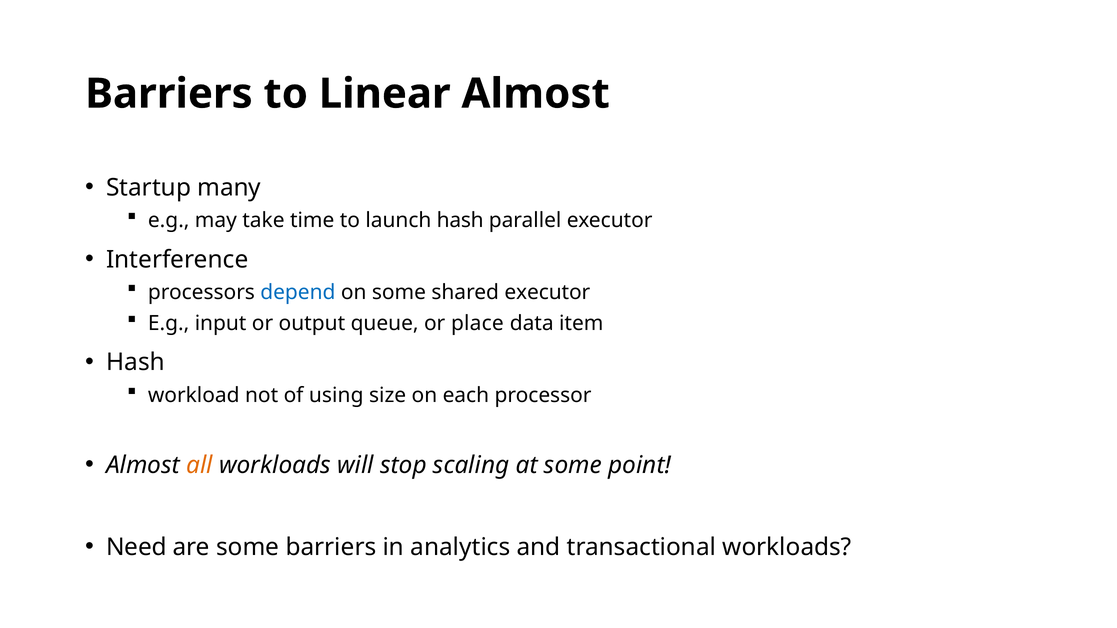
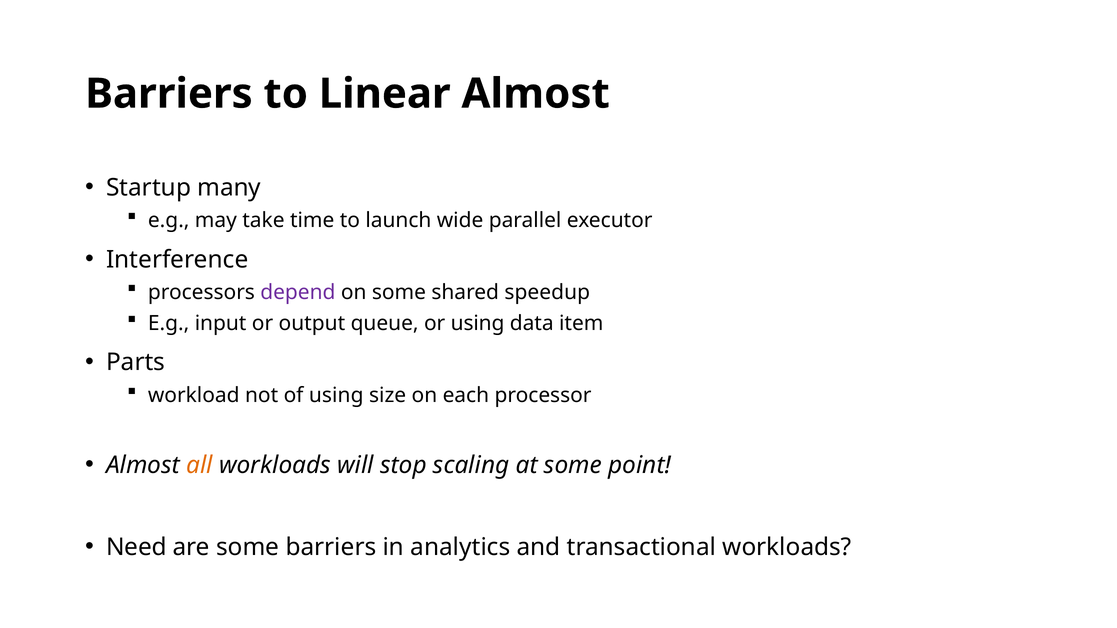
launch hash: hash -> wide (460, 221)
depend colour: blue -> purple (298, 292)
shared executor: executor -> speedup (547, 292)
or place: place -> using (478, 323)
Hash: Hash -> Parts (136, 363)
